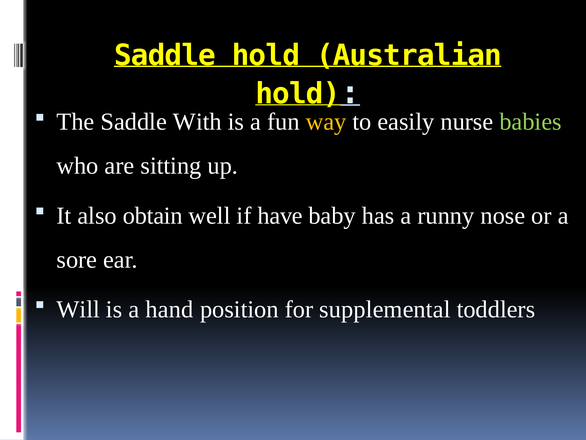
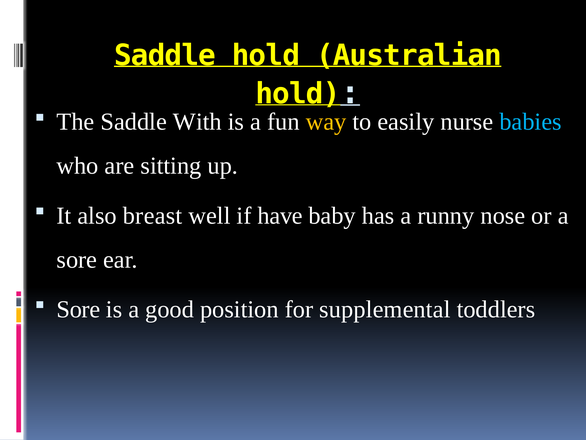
babies colour: light green -> light blue (531, 122)
obtain: obtain -> breast (153, 215)
Will: Will -> Sore (78, 309)
hand: hand -> good (170, 309)
